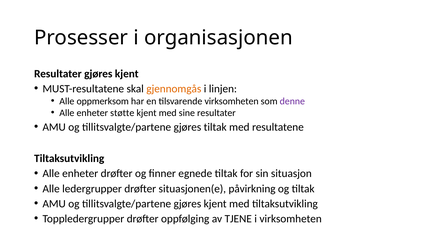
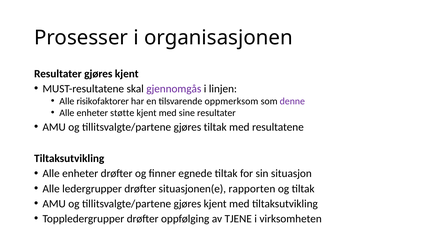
gjennomgås colour: orange -> purple (174, 89)
oppmerksom: oppmerksom -> risikofaktorer (103, 101)
tilsvarende virksomheten: virksomheten -> oppmerksom (231, 101)
påvirkning: påvirkning -> rapporten (252, 189)
